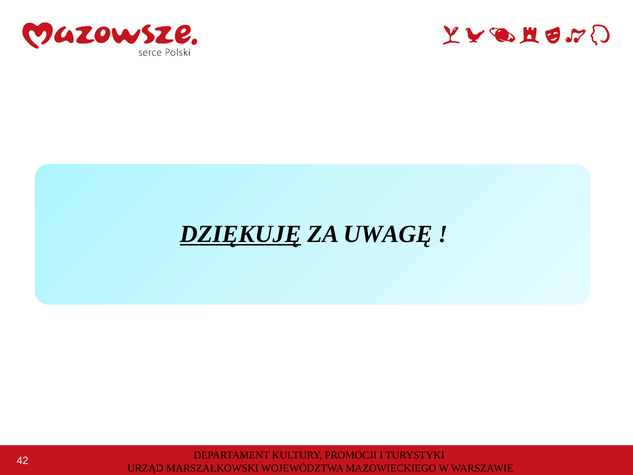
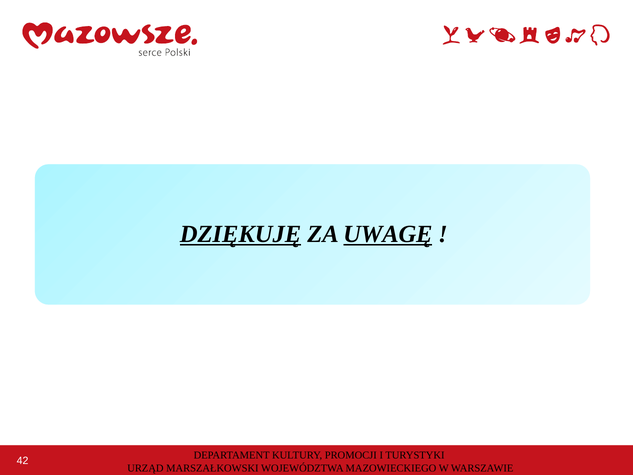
UWAGĘ underline: none -> present (388, 234)
